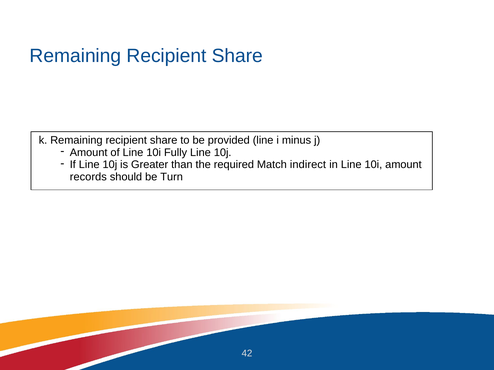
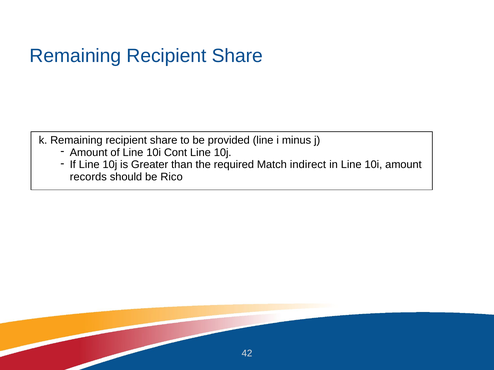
Fully: Fully -> Cont (176, 153)
Turn: Turn -> Rico (172, 177)
